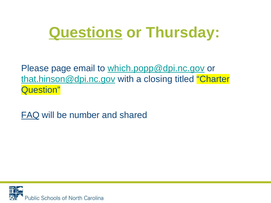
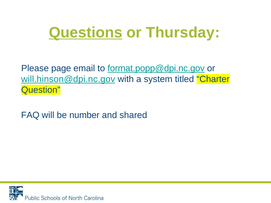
which.popp@dpi.nc.gov: which.popp@dpi.nc.gov -> format.popp@dpi.nc.gov (156, 68)
that.hinson@dpi.nc.gov: that.hinson@dpi.nc.gov -> will.hinson@dpi.nc.gov (68, 79)
closing: closing -> system (158, 79)
FAQ underline: present -> none (30, 115)
